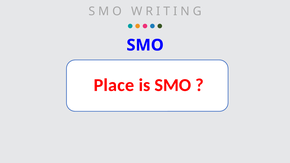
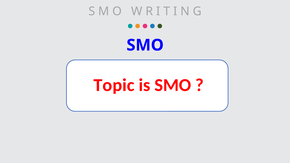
Place: Place -> Topic (114, 85)
